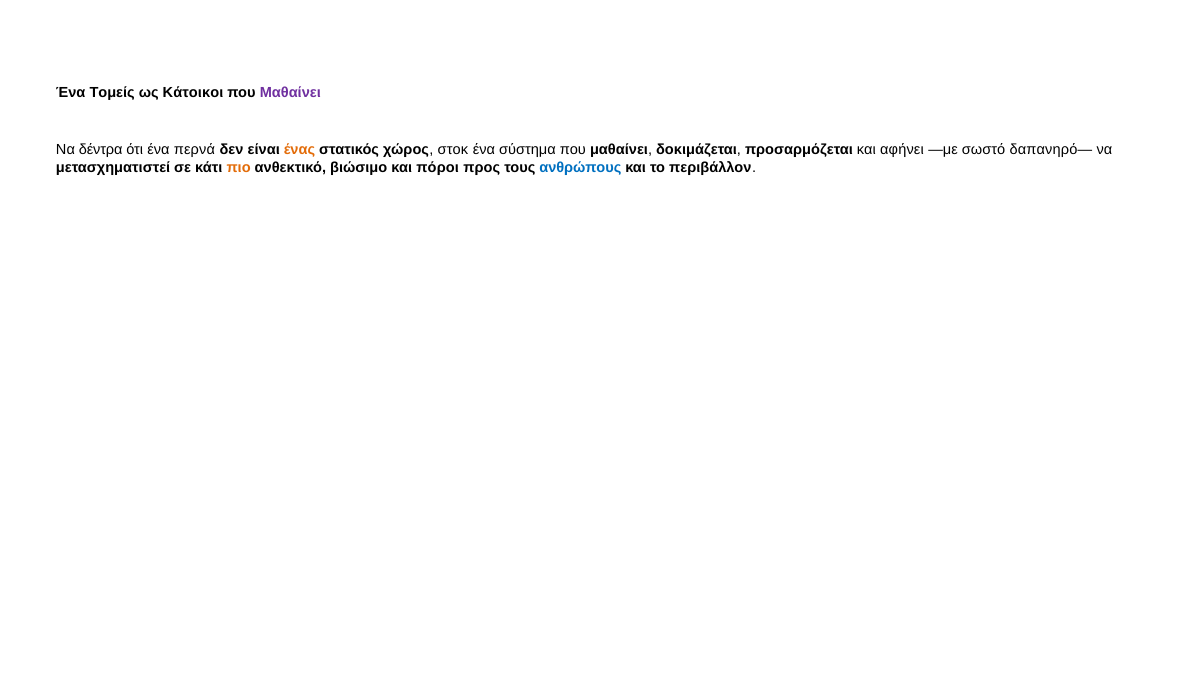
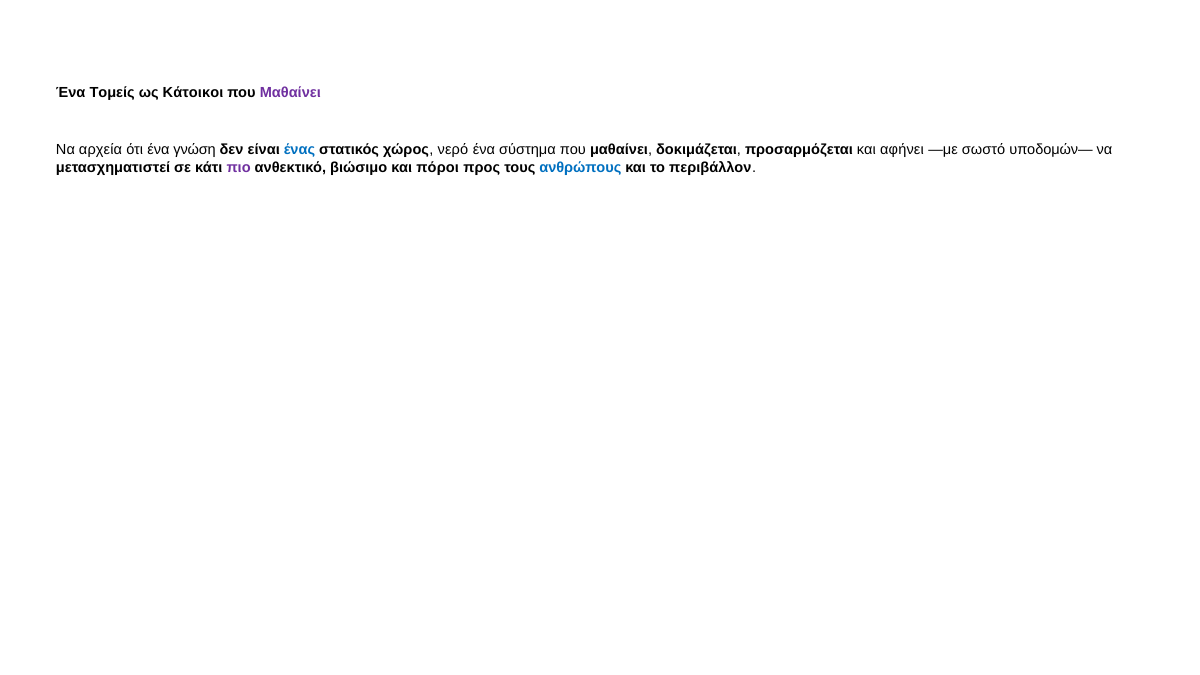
δέντρα: δέντρα -> αρχεία (101, 150)
περνά: περνά -> γνώση (195, 150)
ένας colour: orange -> blue (299, 150)
στοκ: στοκ -> νερό (453, 150)
δαπανηρό—: δαπανηρό— -> υποδομών— (1051, 150)
πιο colour: orange -> purple (239, 167)
